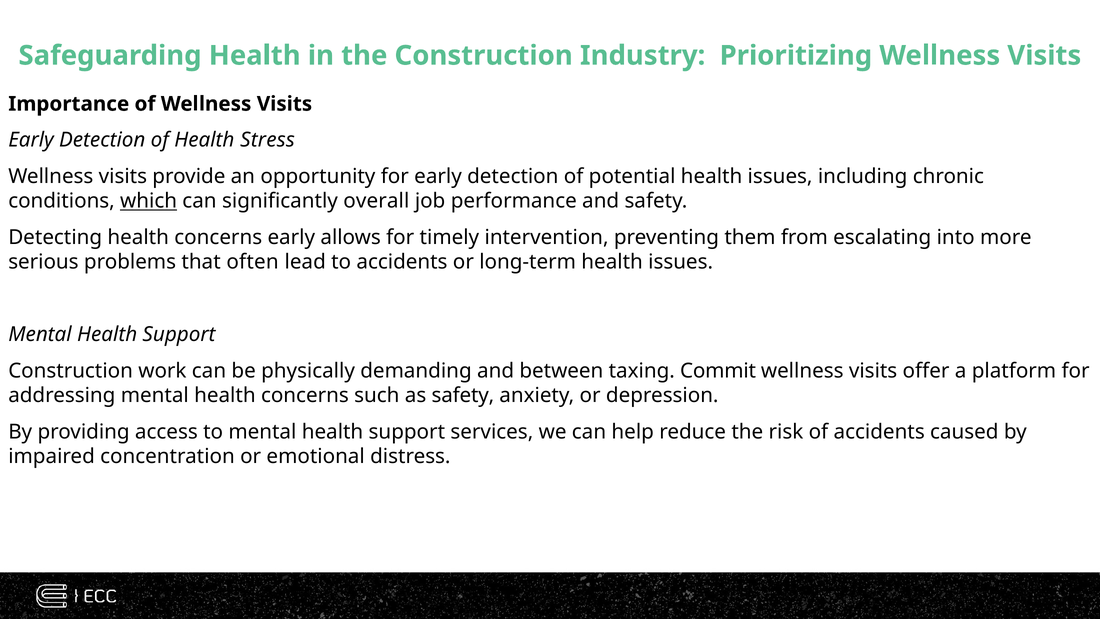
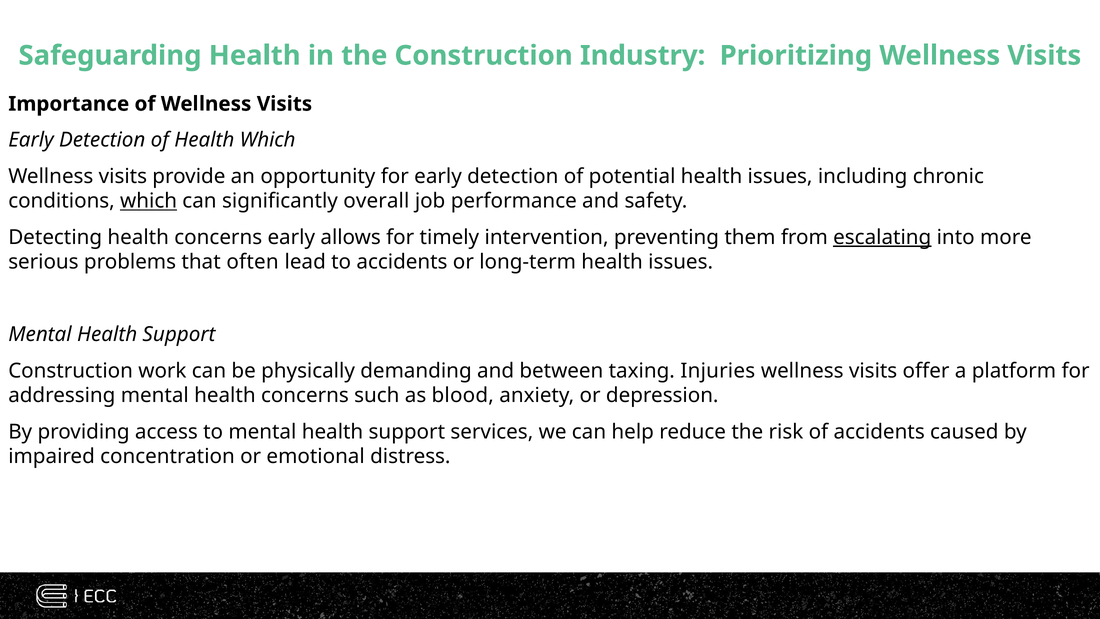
Health Stress: Stress -> Which (268, 140)
escalating underline: none -> present (882, 238)
Commit: Commit -> Injuries (718, 371)
as safety: safety -> blood (463, 396)
